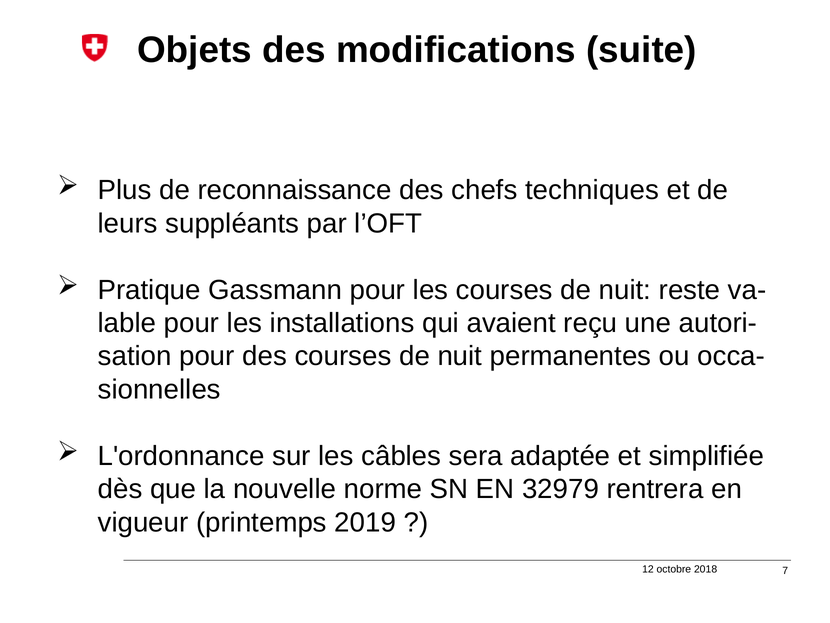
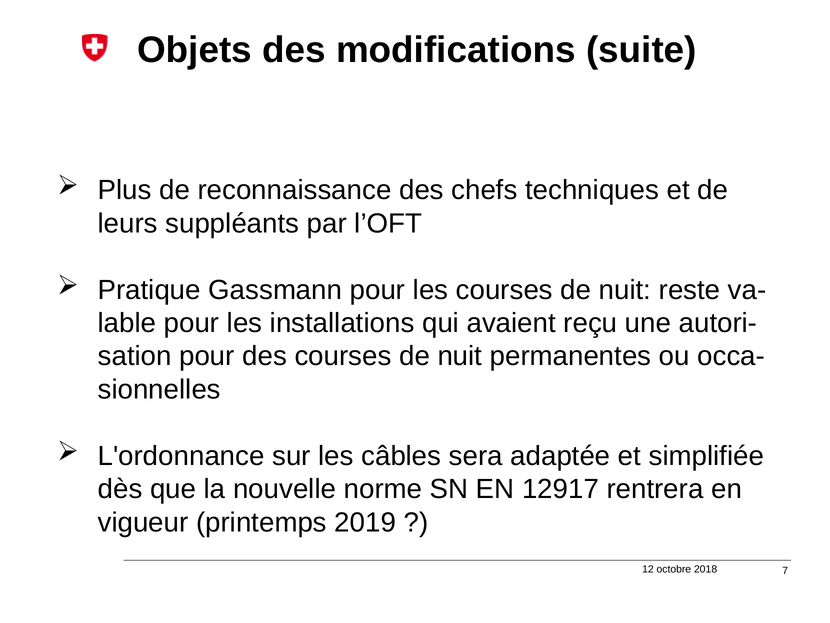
32979: 32979 -> 12917 (561, 489)
